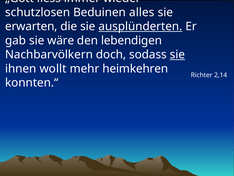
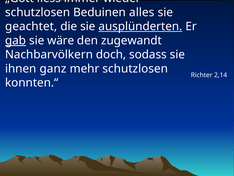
erwarten: erwarten -> geachtet (31, 26)
gab underline: none -> present (16, 40)
lebendigen: lebendigen -> zugewandt (131, 40)
sie underline: present -> none (177, 54)
wollt: wollt -> ganz (53, 68)
mehr heimkehren: heimkehren -> schutzlosen (135, 68)
